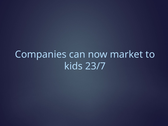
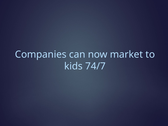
23/7: 23/7 -> 74/7 (95, 66)
